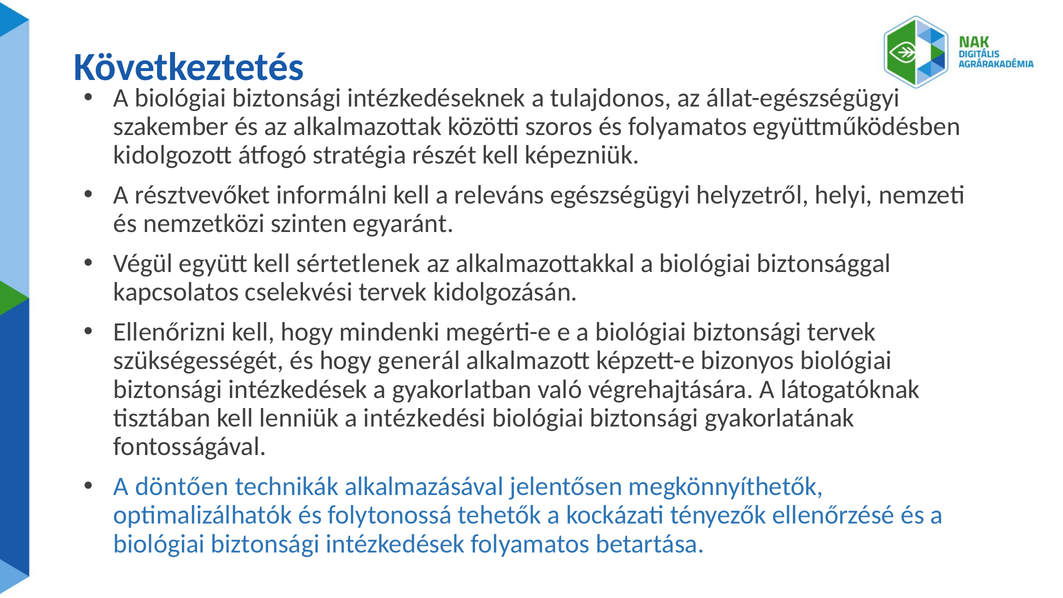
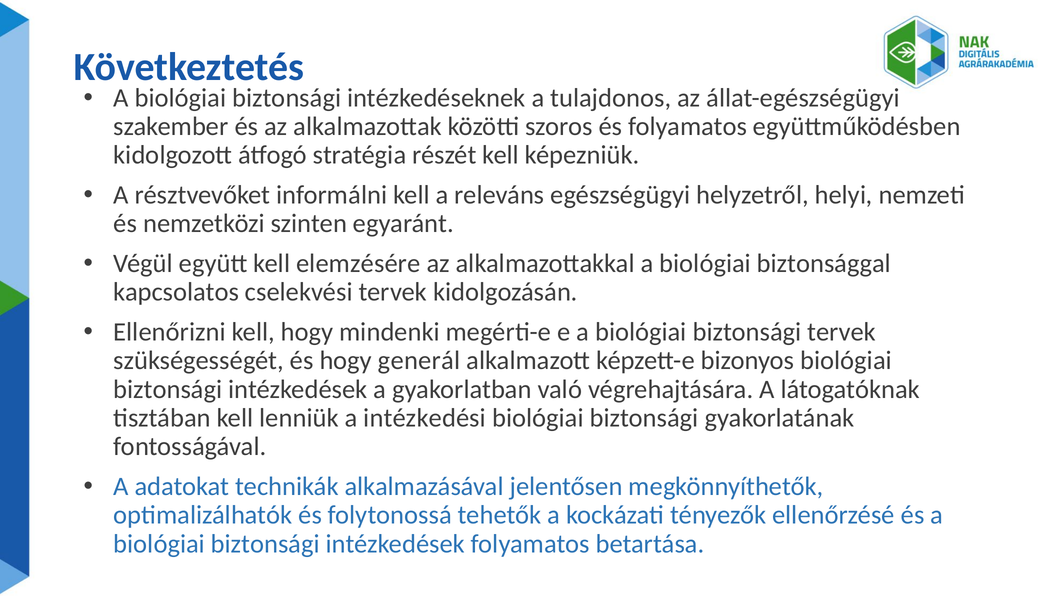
sértetlenek: sértetlenek -> elemzésére (358, 263)
döntően: döntően -> adatokat (182, 486)
